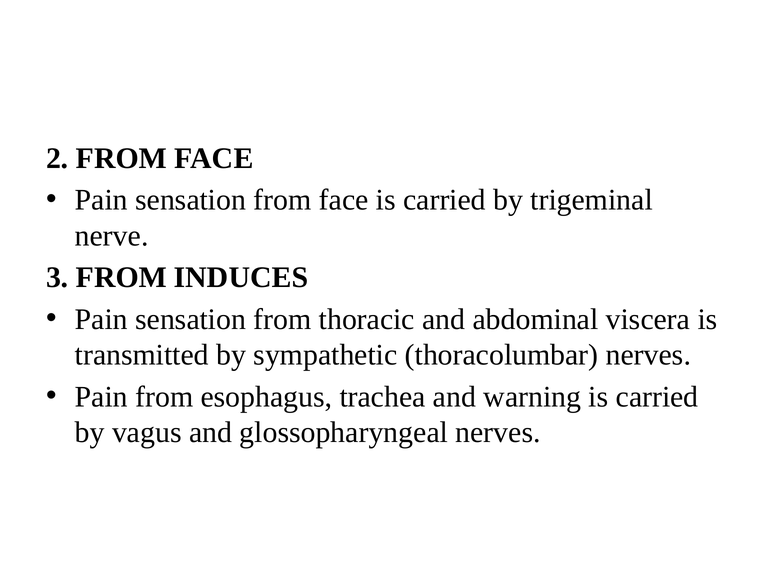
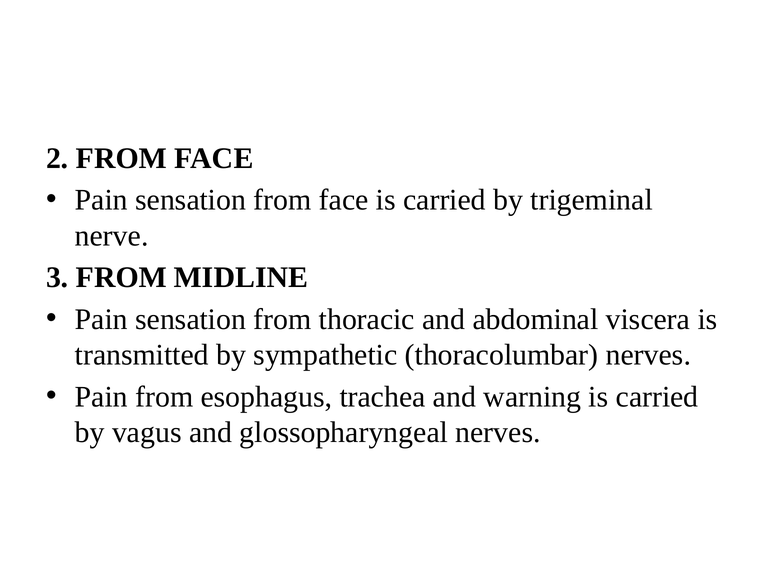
INDUCES: INDUCES -> MIDLINE (241, 277)
